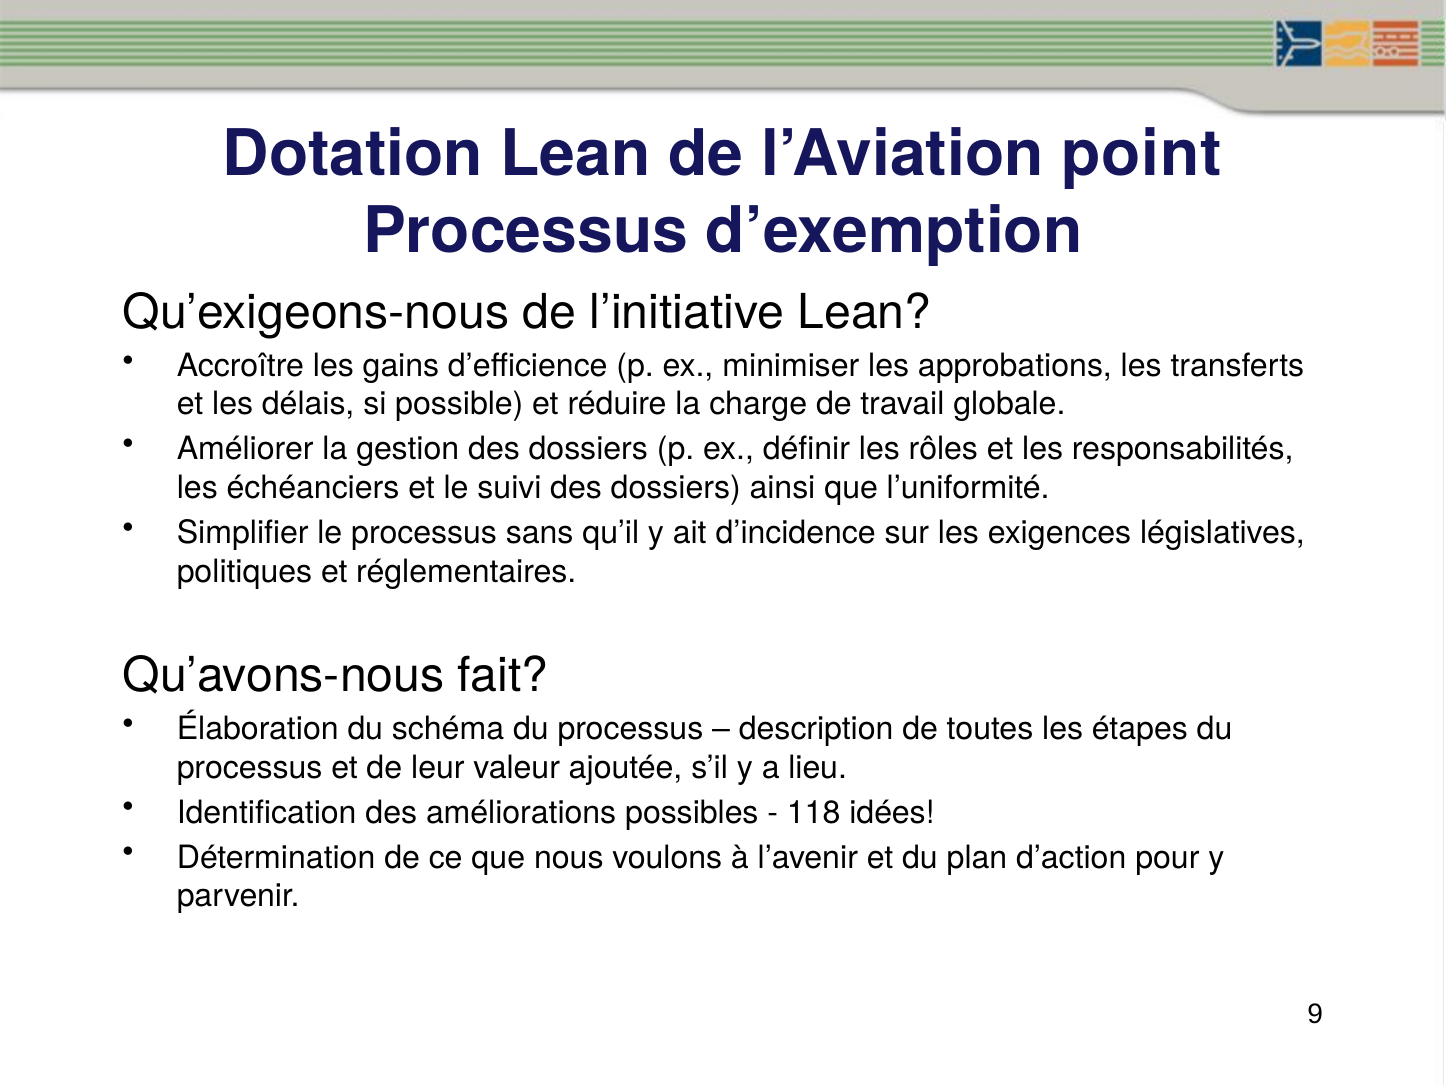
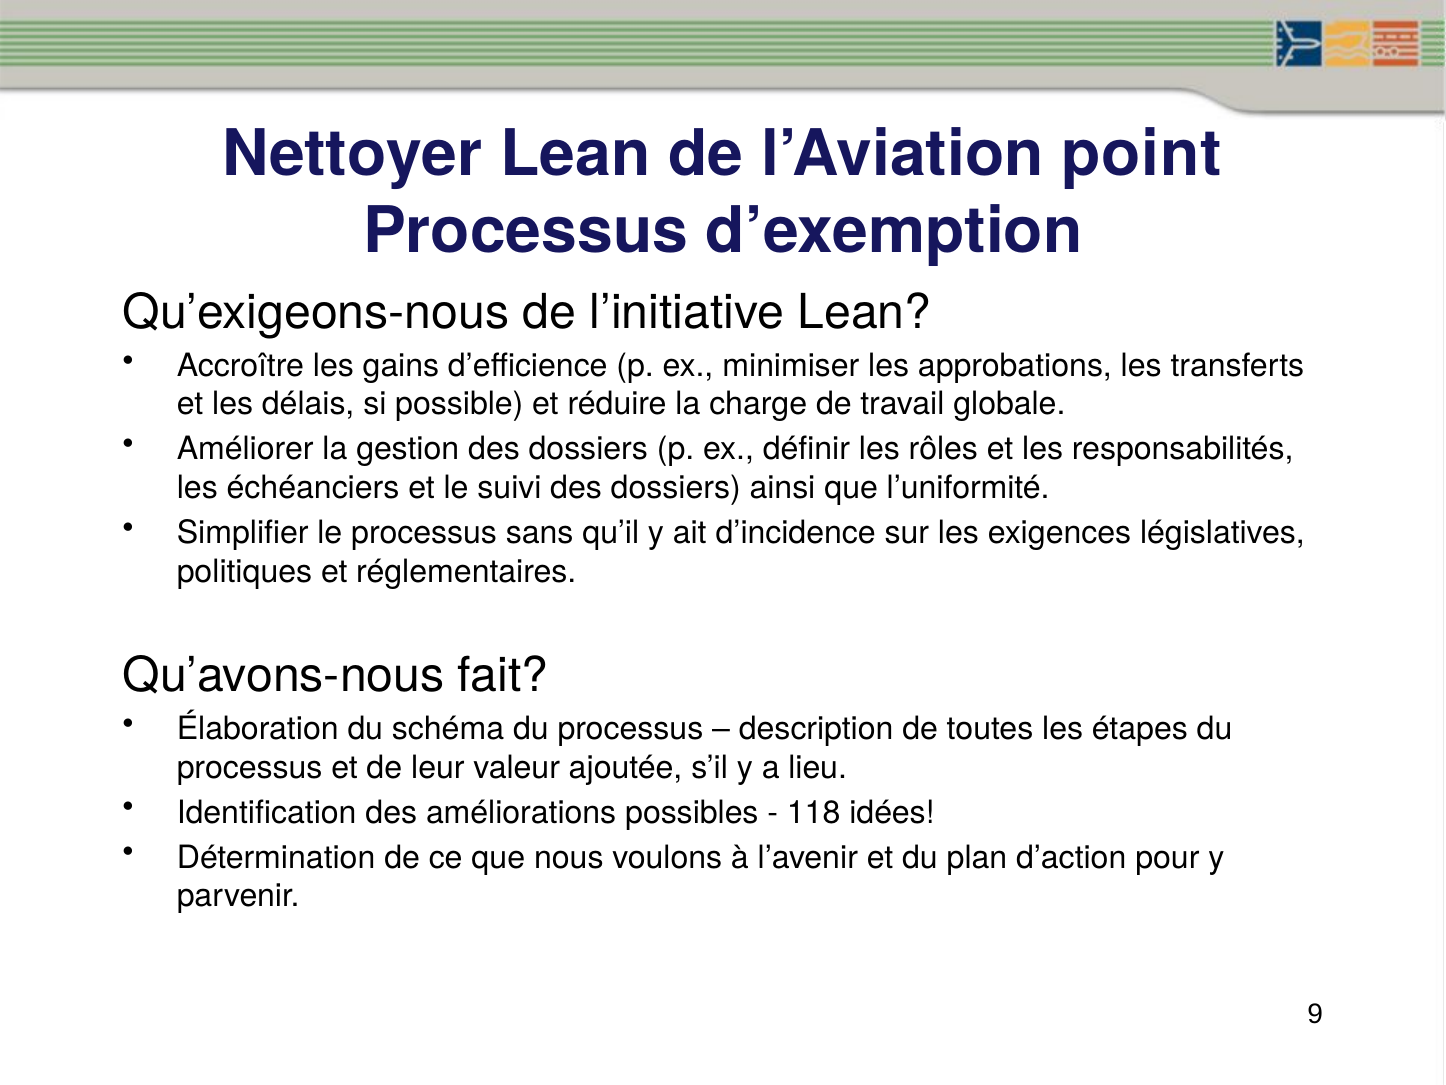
Dotation: Dotation -> Nettoyer (353, 154)
